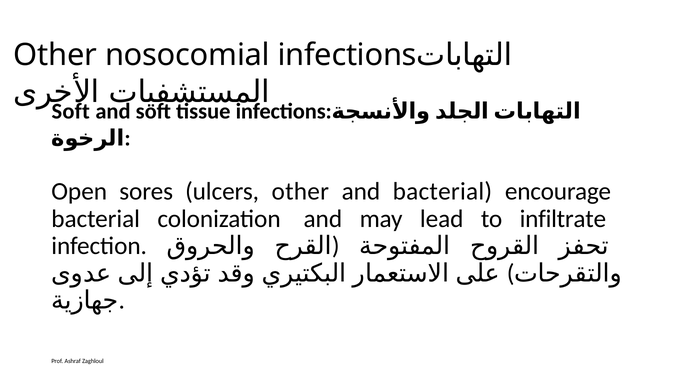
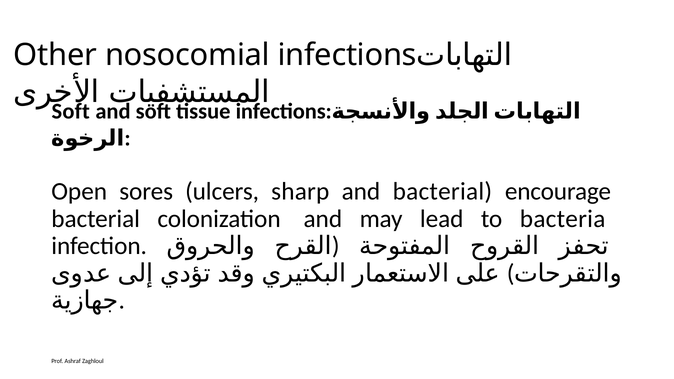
ulcers other: other -> sharp (300, 192)
infiltrate: infiltrate -> bacteria (563, 219)
